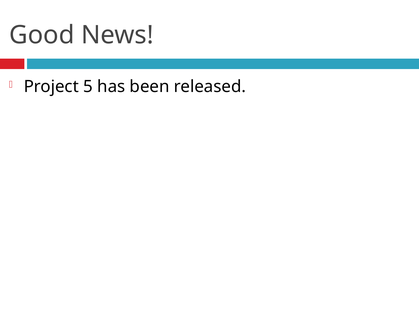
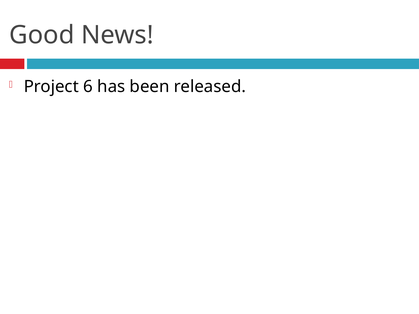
5: 5 -> 6 (88, 87)
